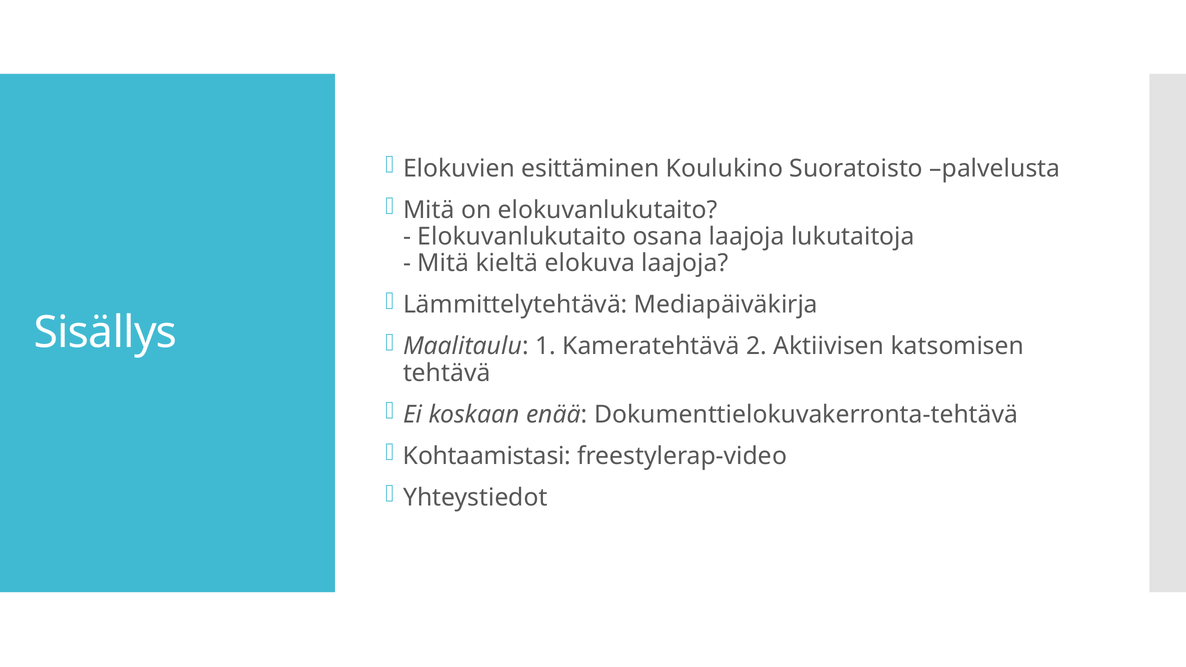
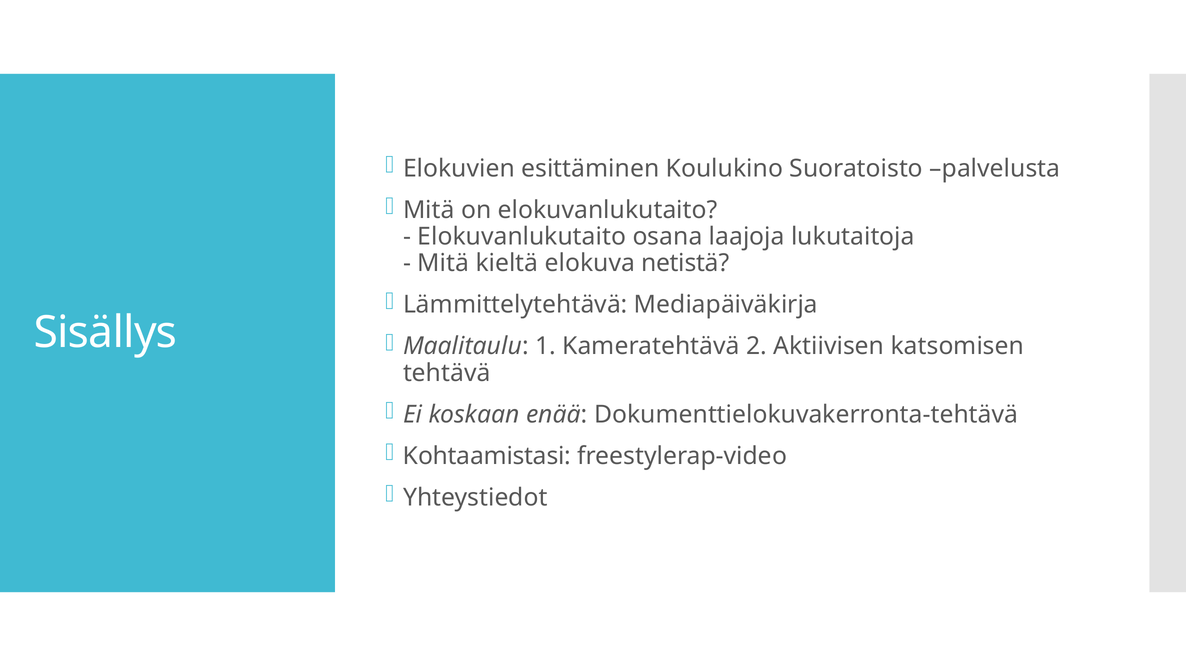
elokuva laajoja: laajoja -> netistä (685, 263)
